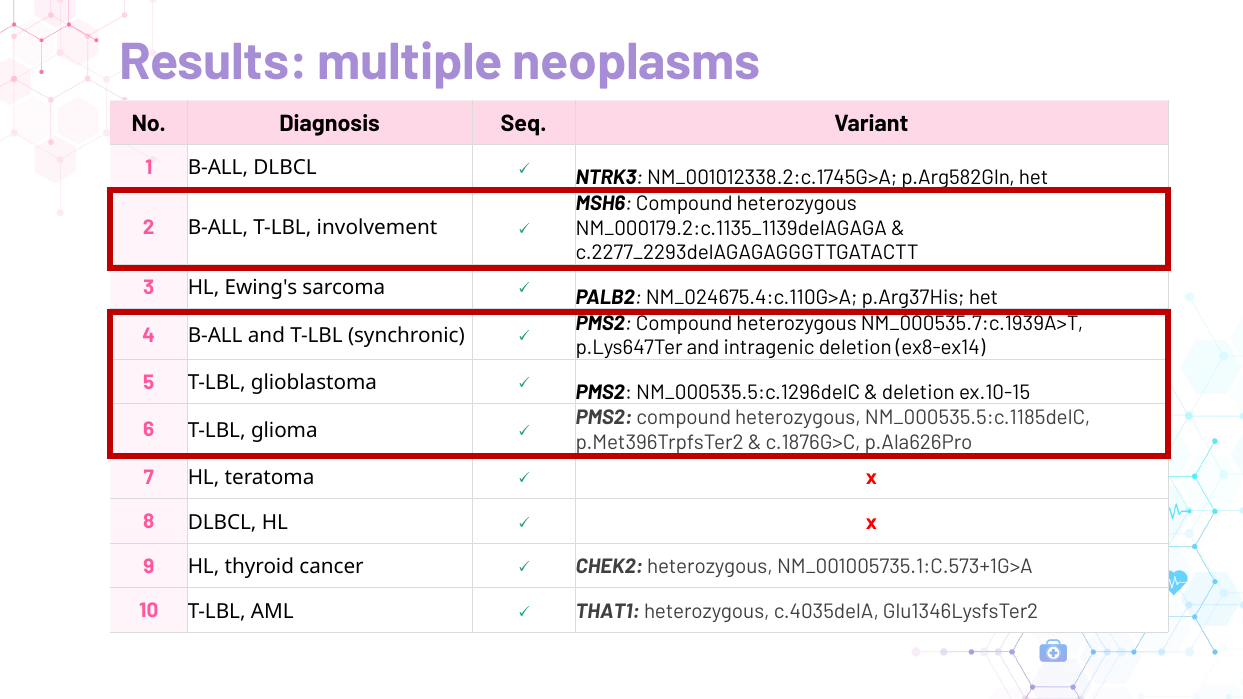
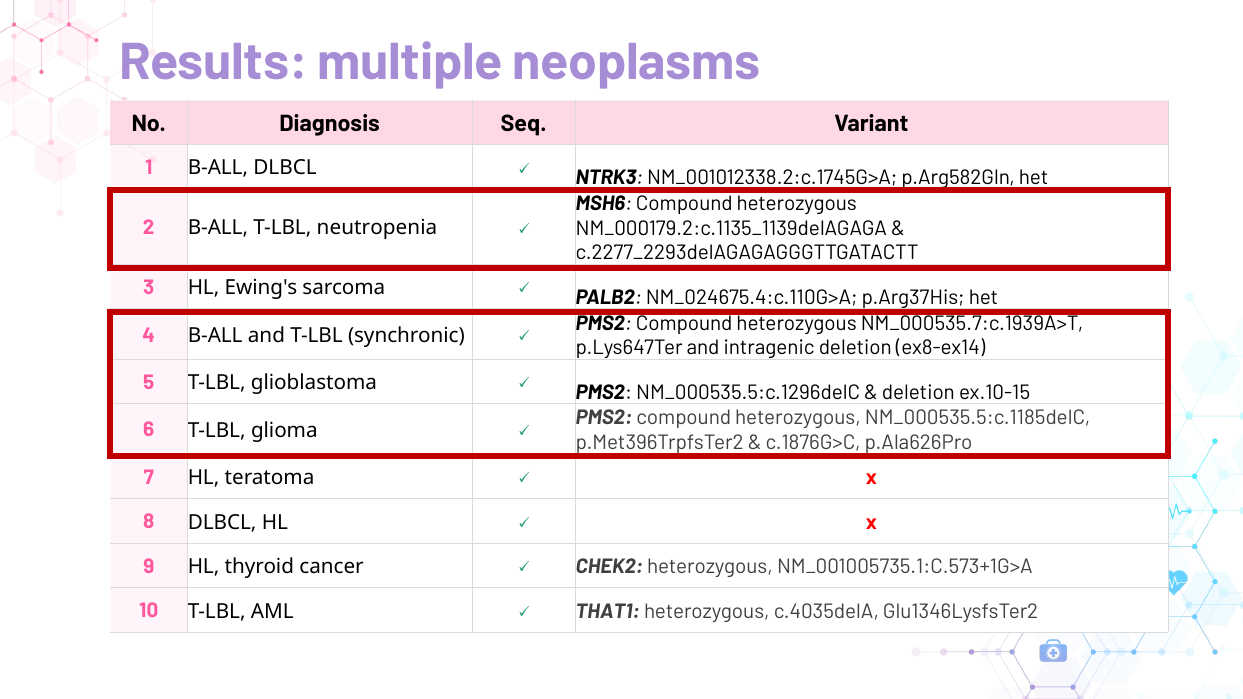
involvement: involvement -> neutropenia (377, 228)
